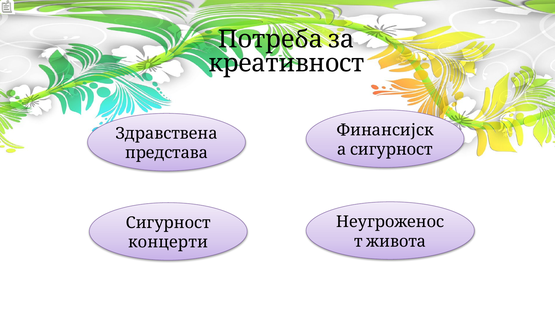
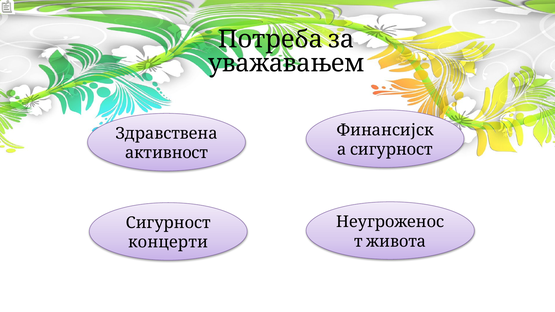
креативност: креативност -> уважавањем (286, 63)
представа: представа -> активност (167, 153)
